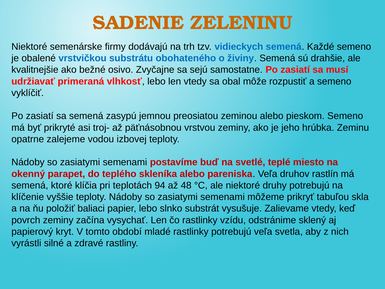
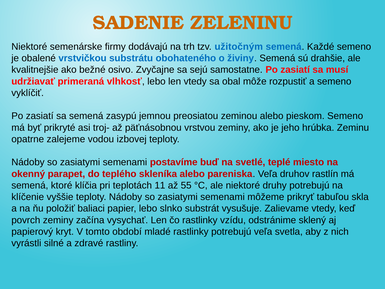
vidieckych: vidieckych -> užitočným (239, 47)
94: 94 -> 11 (160, 185)
48: 48 -> 55 (186, 185)
